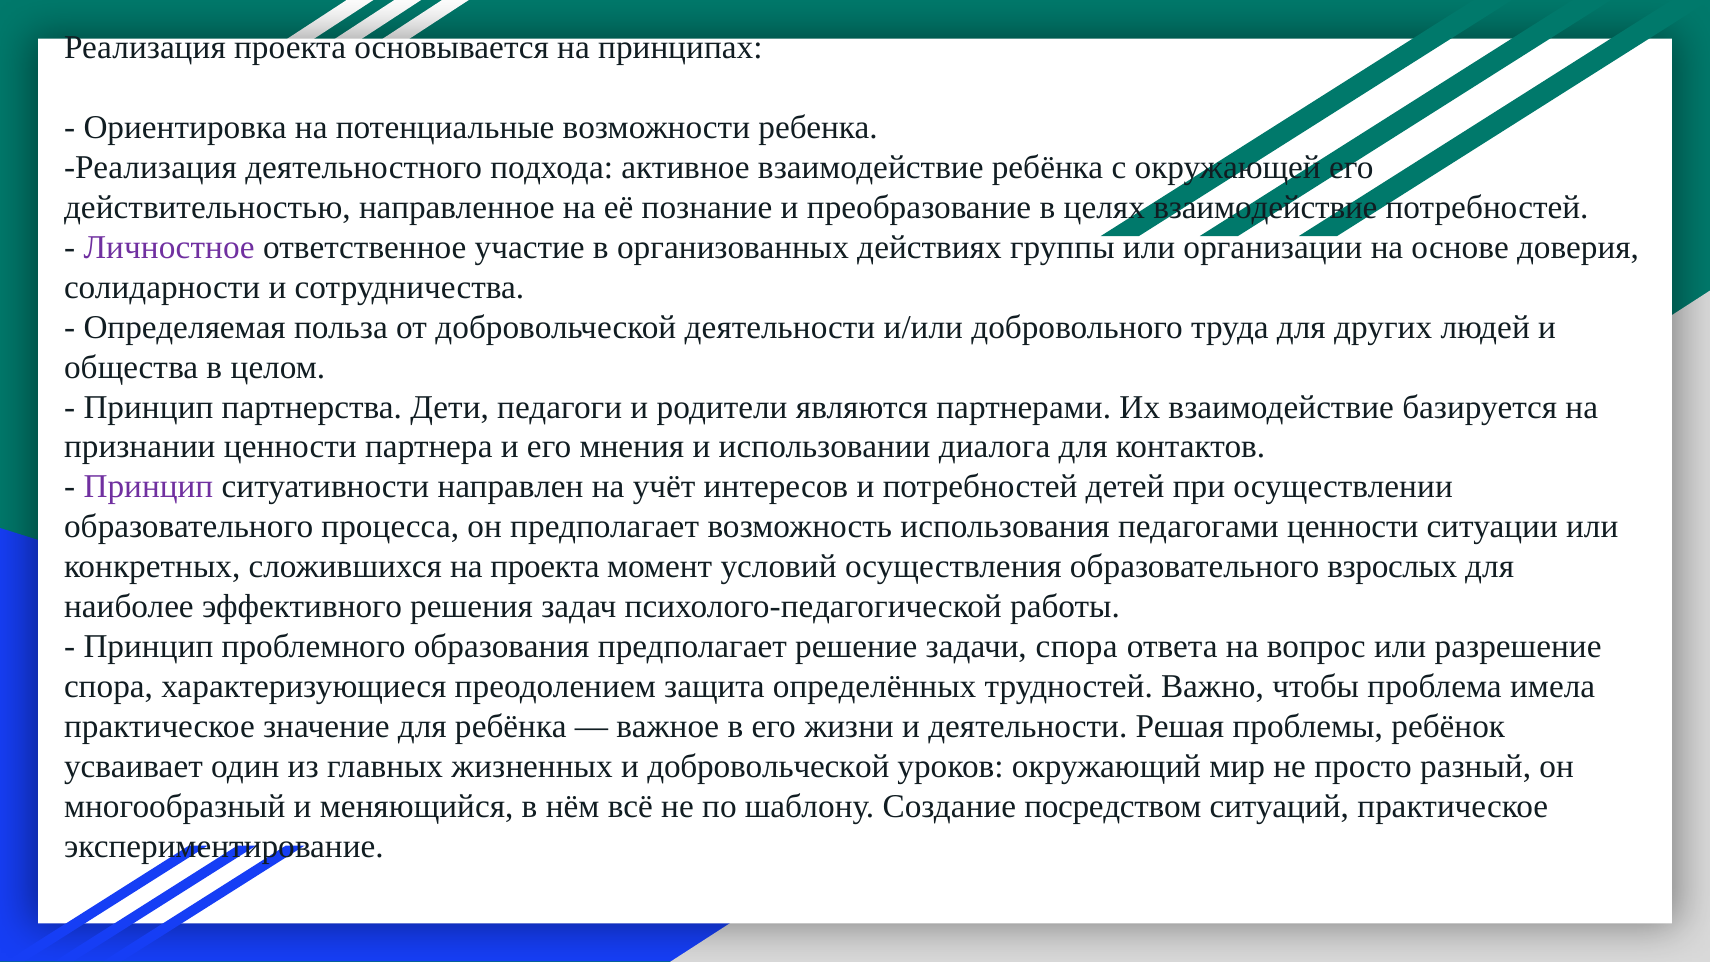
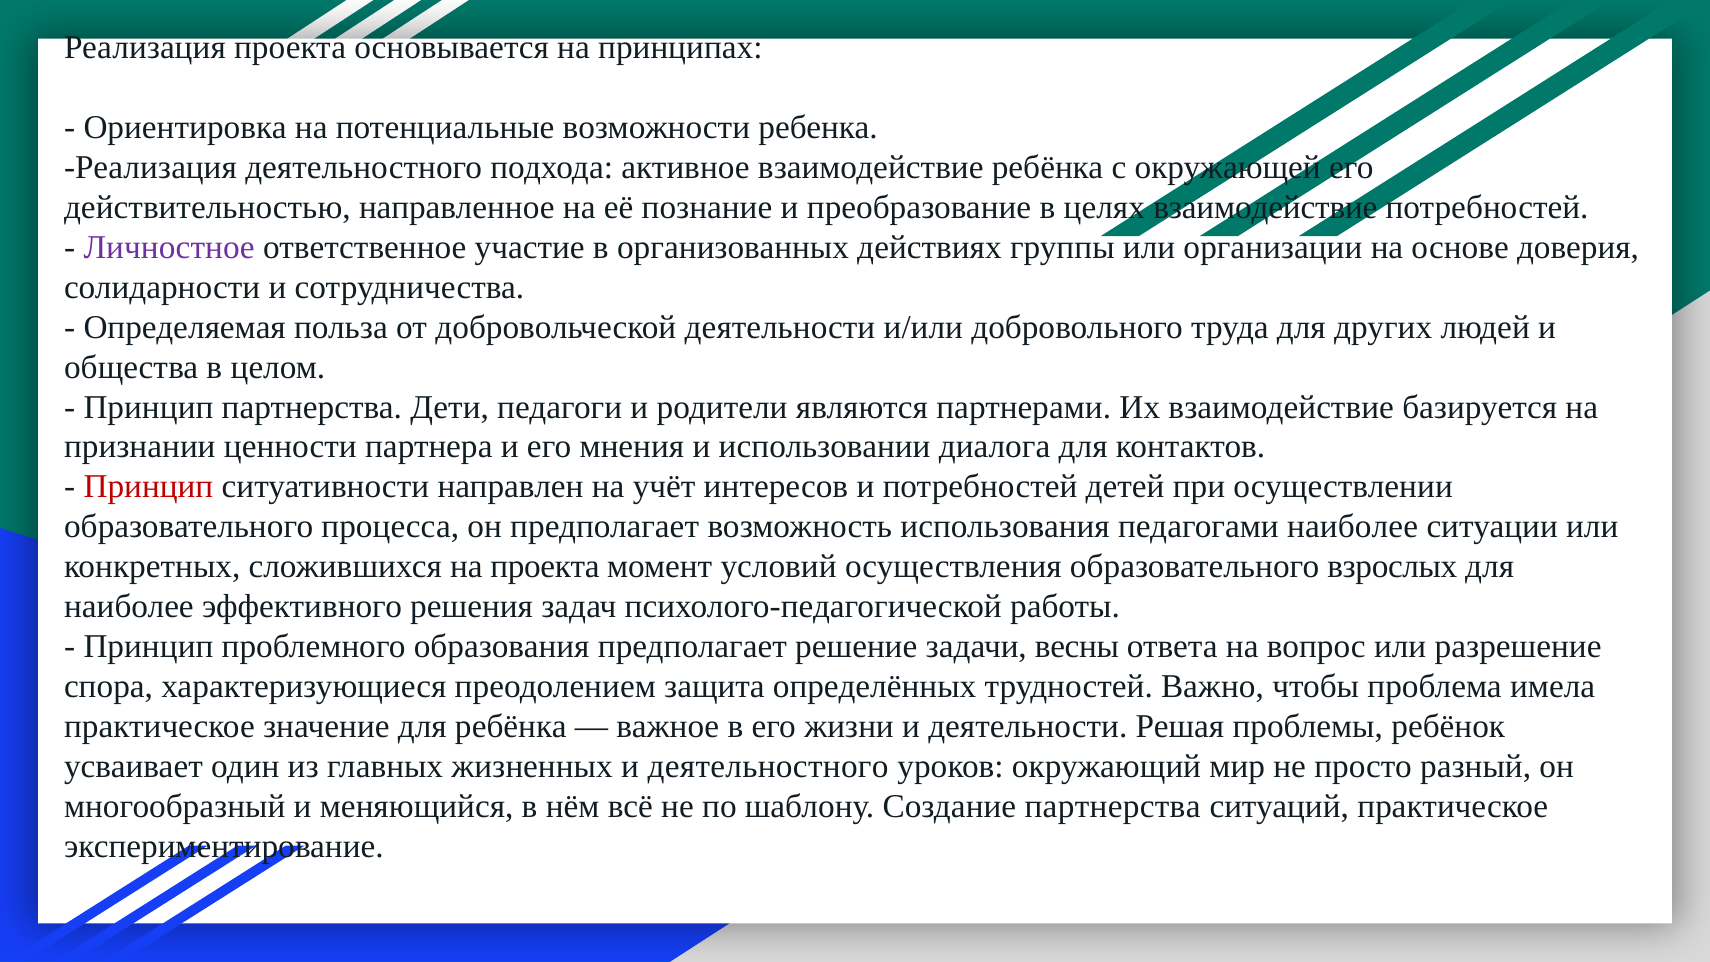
Принцип colour: purple -> red (148, 487)
педагогами ценности: ценности -> наиболее (1353, 527)
задачи спора: спора -> весны (1077, 647)
и добровольческой: добровольческой -> деятельностного (768, 766)
Создание посредством: посредством -> партнерства (1113, 806)
